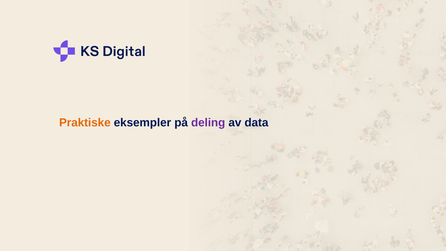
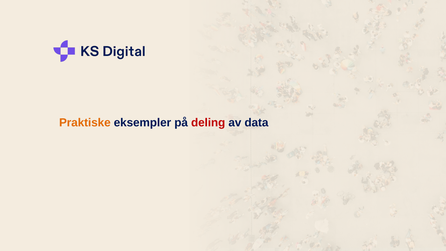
deling colour: purple -> red (208, 123)
